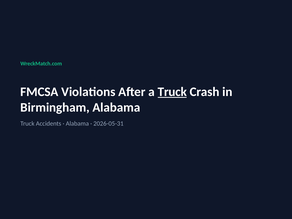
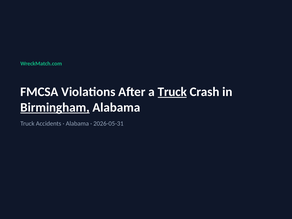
Birmingham underline: none -> present (55, 107)
